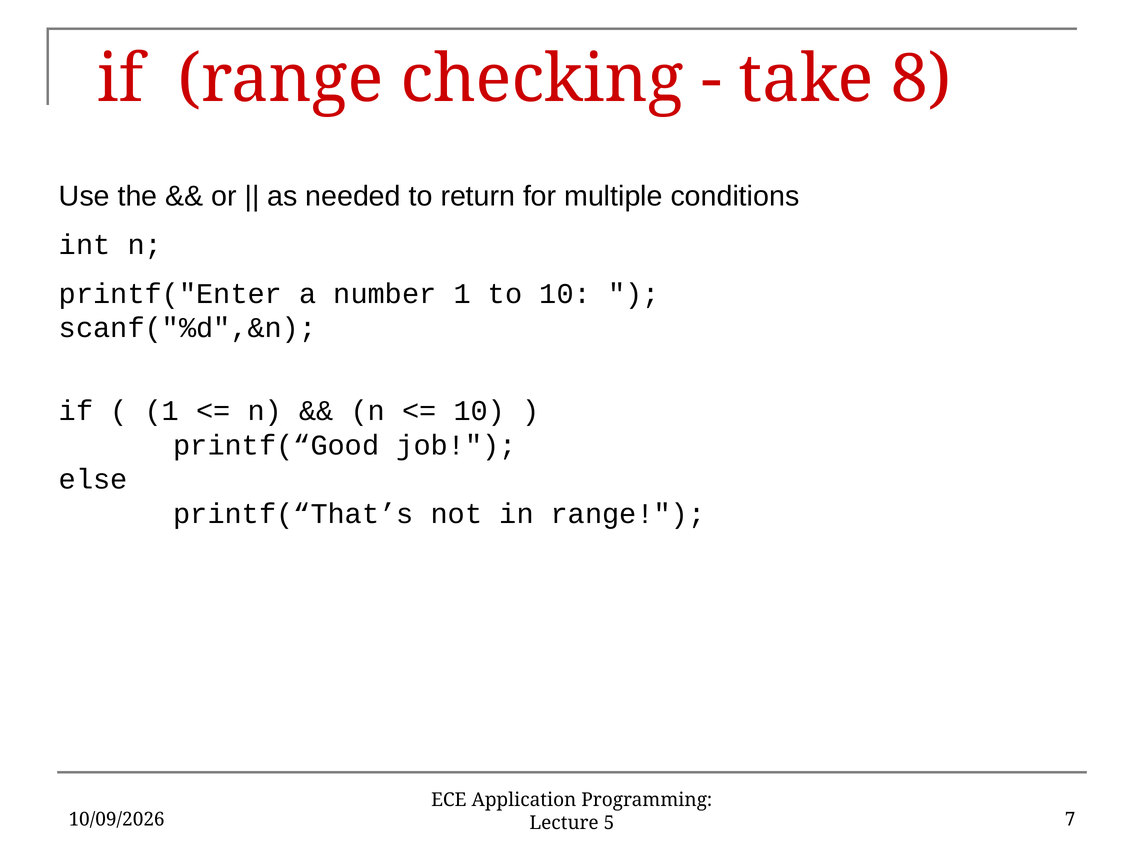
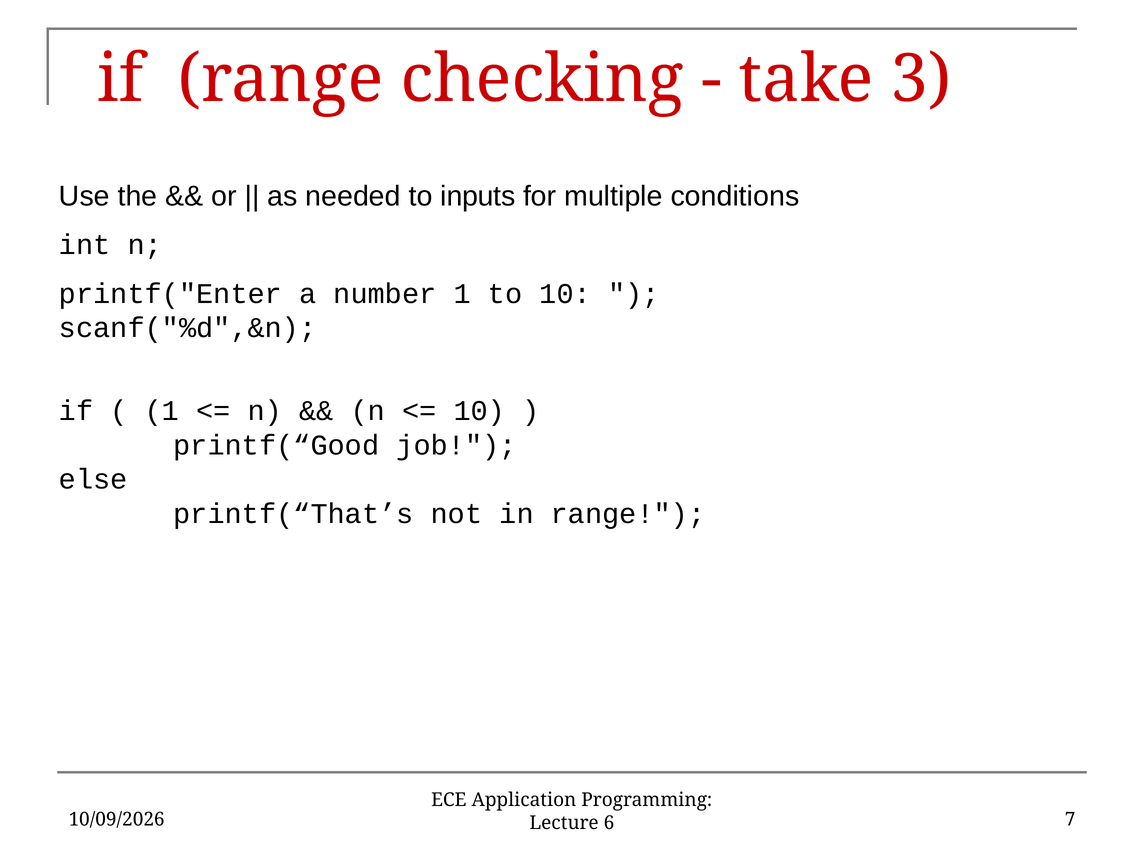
8: 8 -> 3 (921, 79)
return: return -> inputs (478, 196)
5: 5 -> 6 (609, 823)
